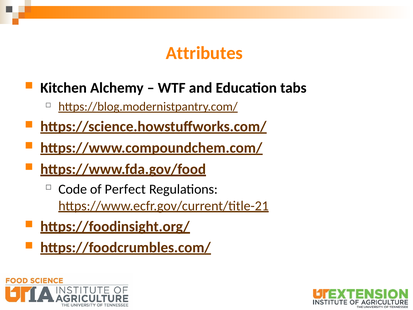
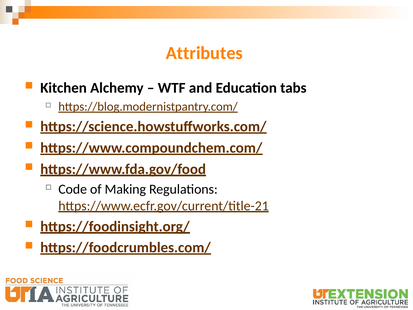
Perfect: Perfect -> Making (125, 189)
